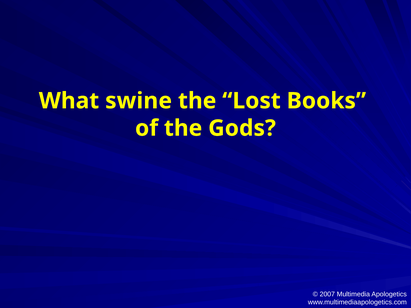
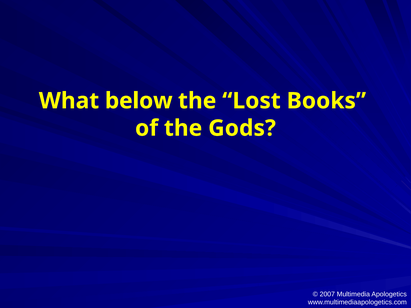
swine: swine -> below (139, 101)
